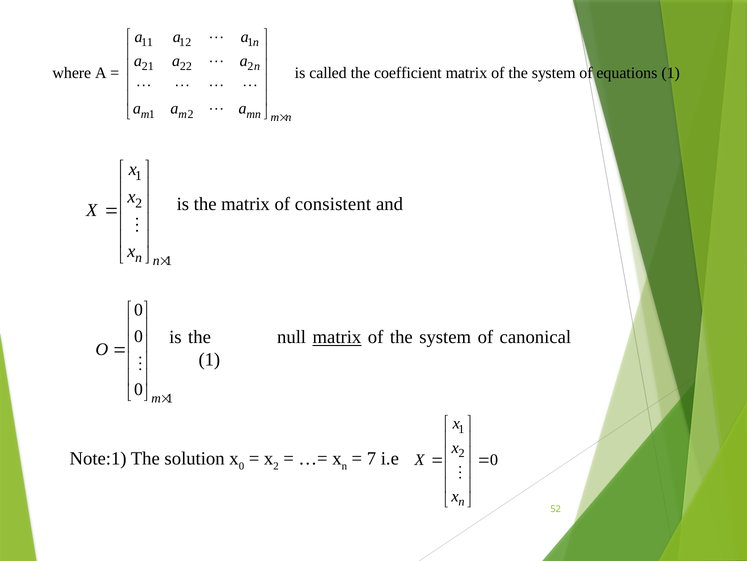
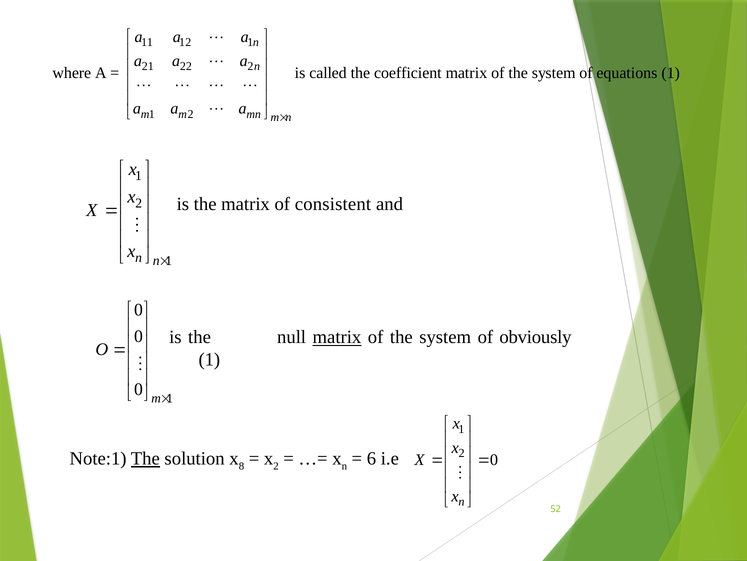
canonical: canonical -> obviously (535, 337)
The underline: none -> present (145, 458)
0: 0 -> 8 (241, 465)
7: 7 -> 6 (371, 458)
